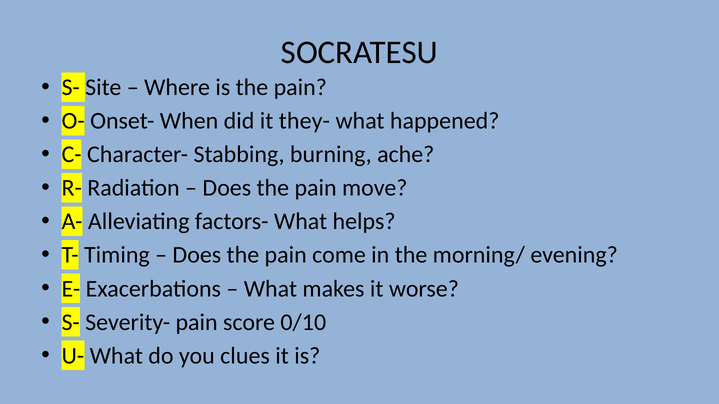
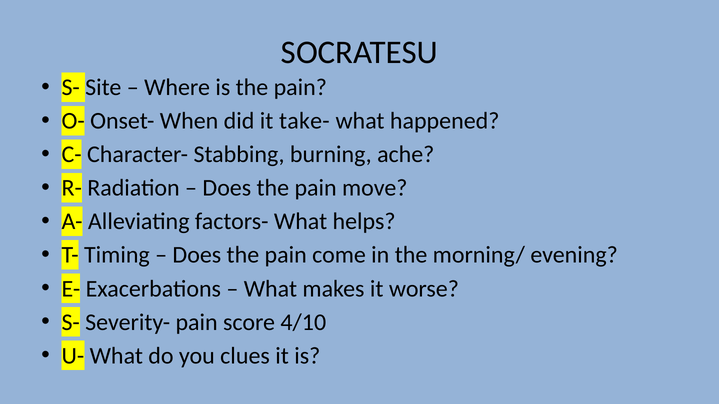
they-: they- -> take- (304, 121)
0/10: 0/10 -> 4/10 (303, 322)
